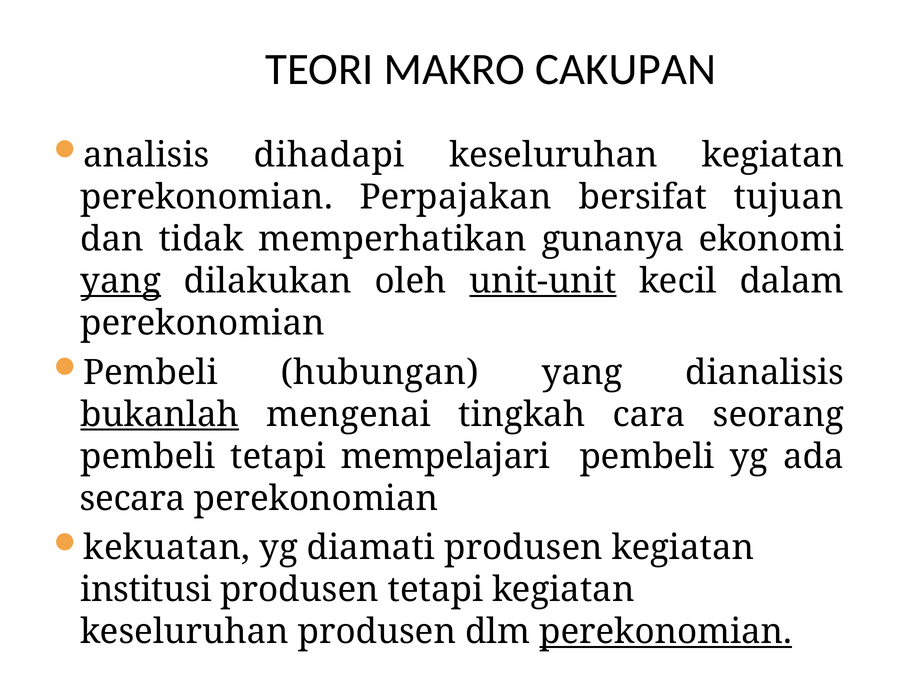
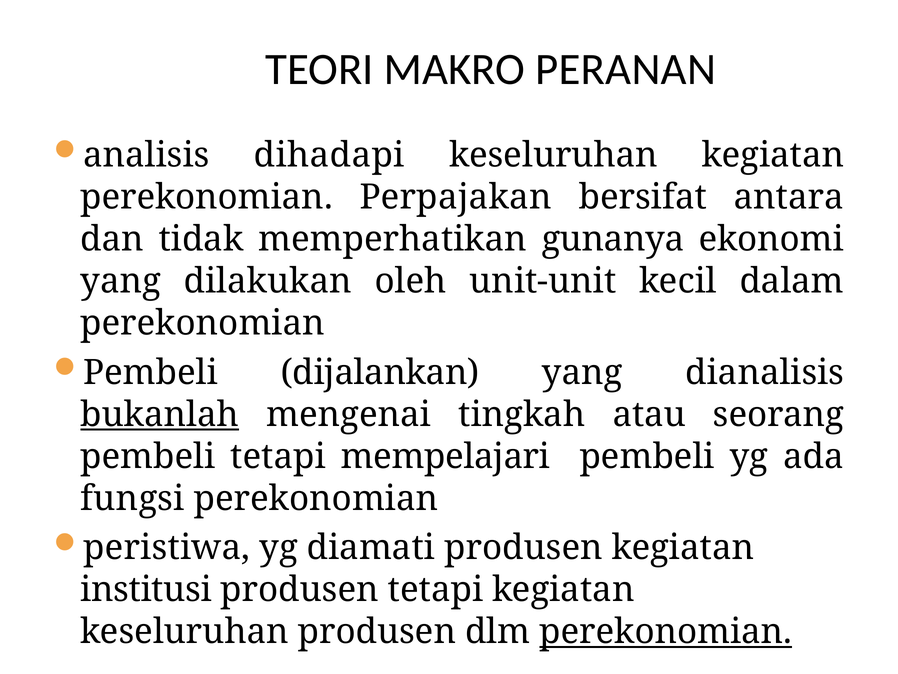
CAKUPAN: CAKUPAN -> PERANAN (626, 70)
tujuan: tujuan -> antara (789, 197)
yang underline: present -> none (121, 281)
unit-unit underline: present -> none (543, 281)
hubungan: hubungan -> dijalankan (380, 372)
cara: cara -> atau (649, 414)
secara: secara -> fungsi (132, 498)
kekuatan: kekuatan -> peristiwa (167, 548)
